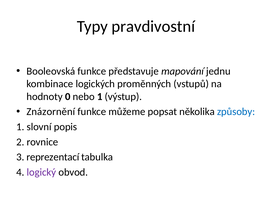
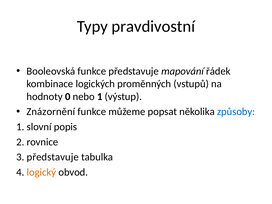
jednu: jednu -> řádek (218, 71)
3 reprezentací: reprezentací -> představuje (53, 157)
logický colour: purple -> orange (41, 172)
